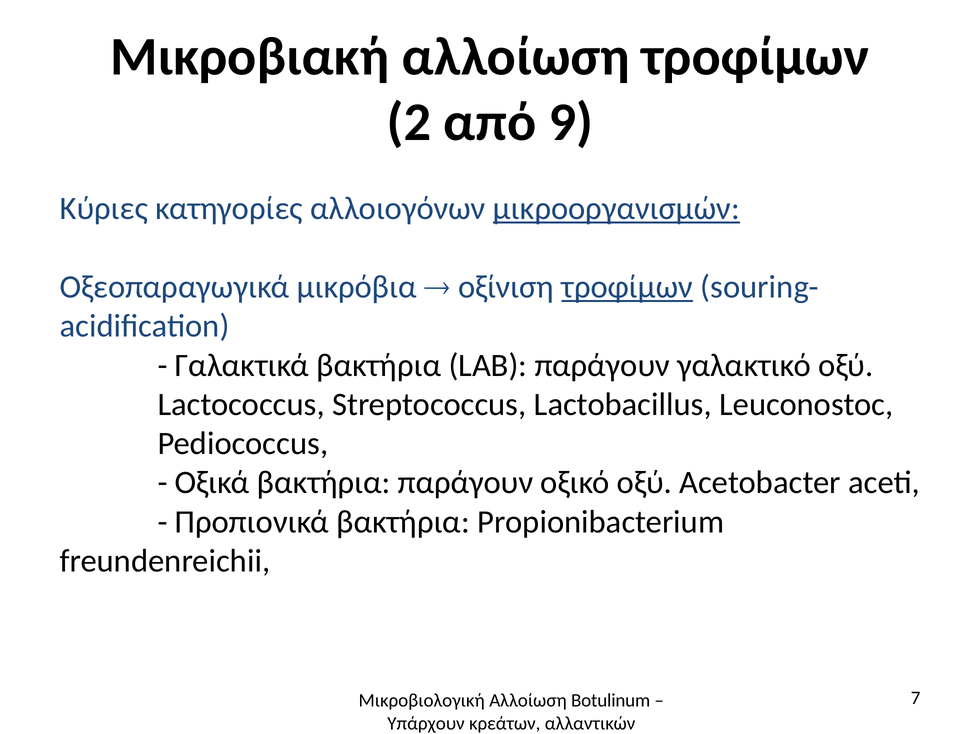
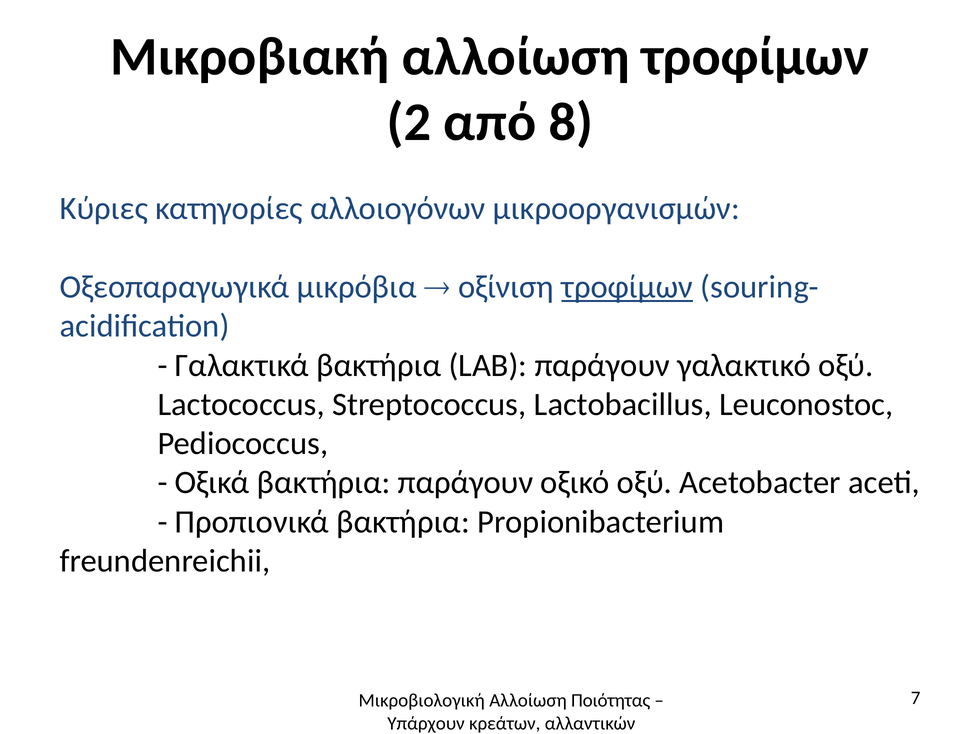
9: 9 -> 8 (571, 122)
μικροοργανισμών underline: present -> none (616, 209)
Botulinum: Botulinum -> Ποιότητας (611, 701)
